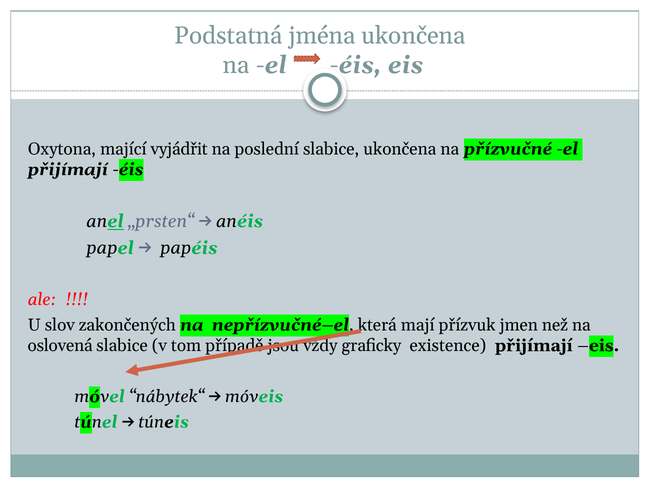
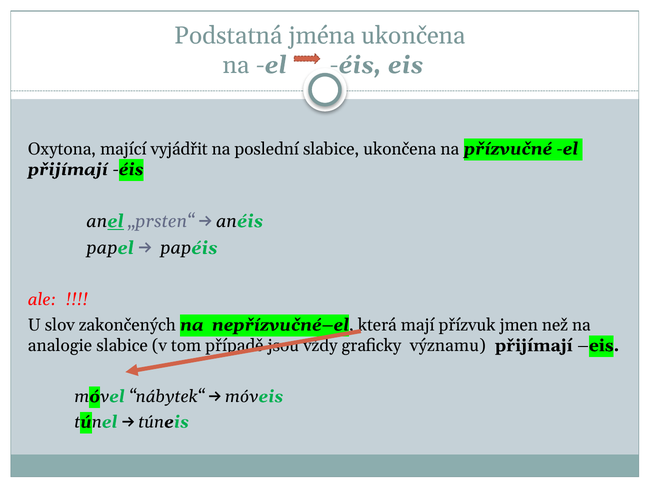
oslovená: oslovená -> analogie (60, 345)
existence: existence -> významu (448, 345)
